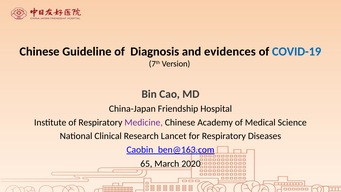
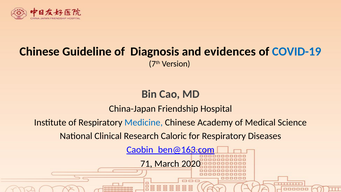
Medicine colour: purple -> blue (144, 122)
Lancet: Lancet -> Caloric (174, 136)
65: 65 -> 71 (146, 164)
